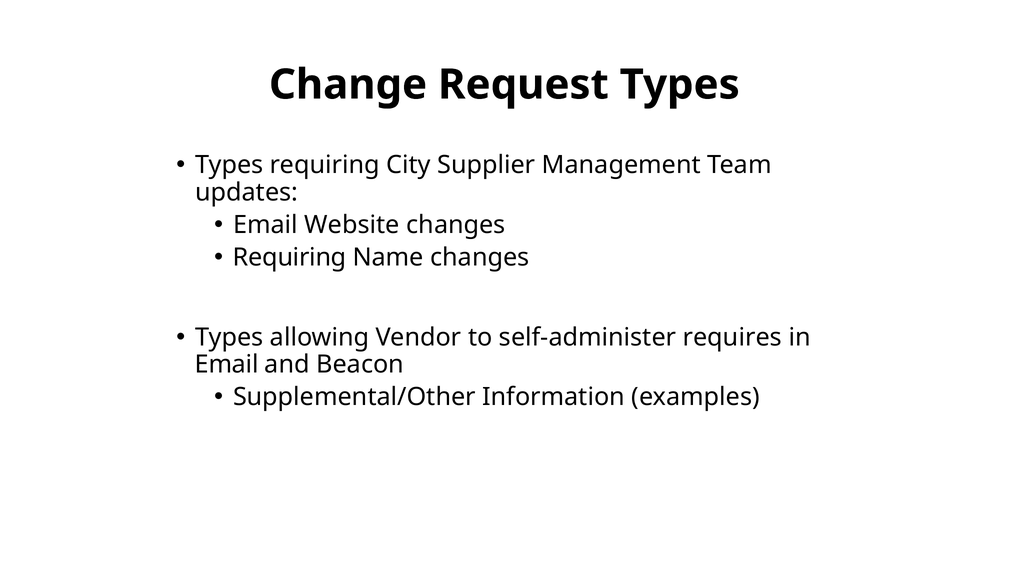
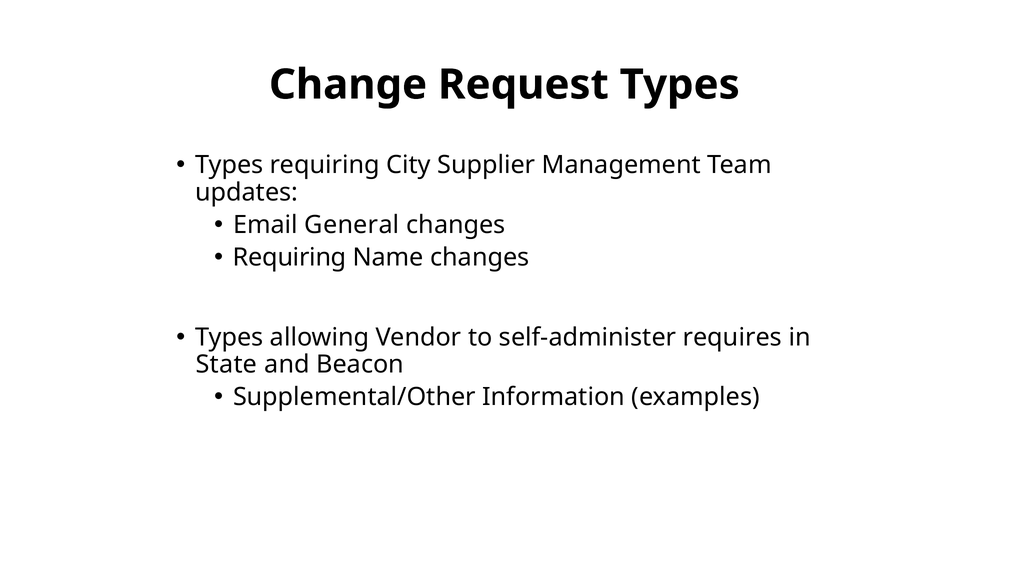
Website: Website -> General (352, 225)
Email: Email -> State (226, 365)
